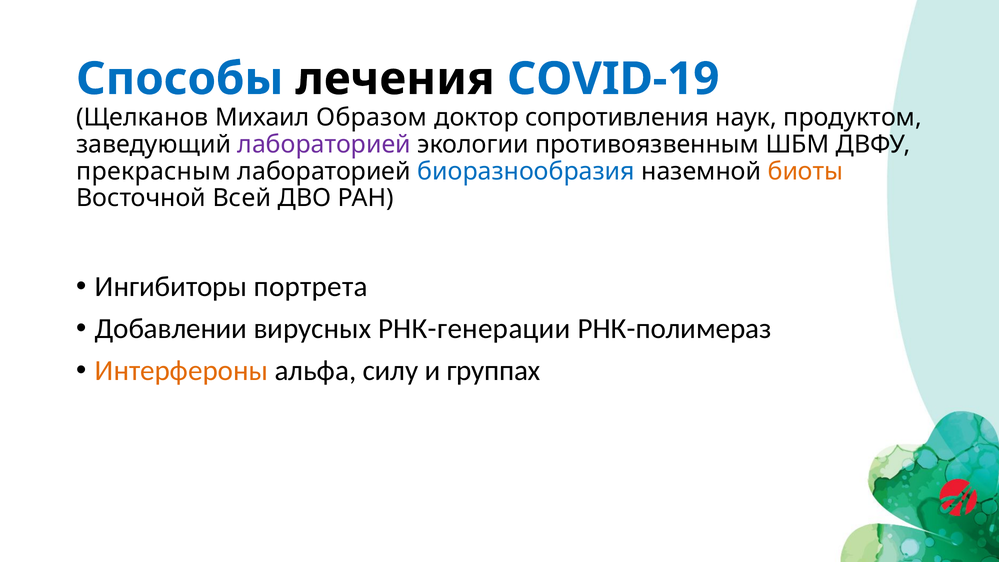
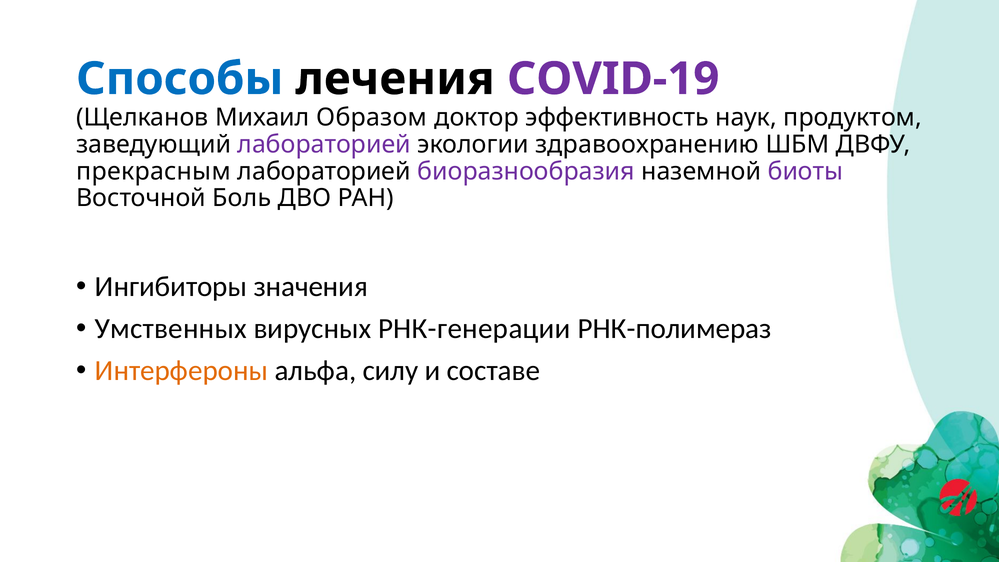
COVID-19 colour: blue -> purple (613, 79)
сопротивления: сопротивления -> эффективность (617, 117)
противоязвенным: противоязвенным -> здравоохранению (647, 144)
биоразнообразия colour: blue -> purple (526, 171)
биоты colour: orange -> purple (805, 171)
Всей: Всей -> Боль (242, 198)
портрета: портрета -> значения (311, 287)
Добавлении: Добавлении -> Умственных (171, 329)
группах: группах -> составе (493, 371)
